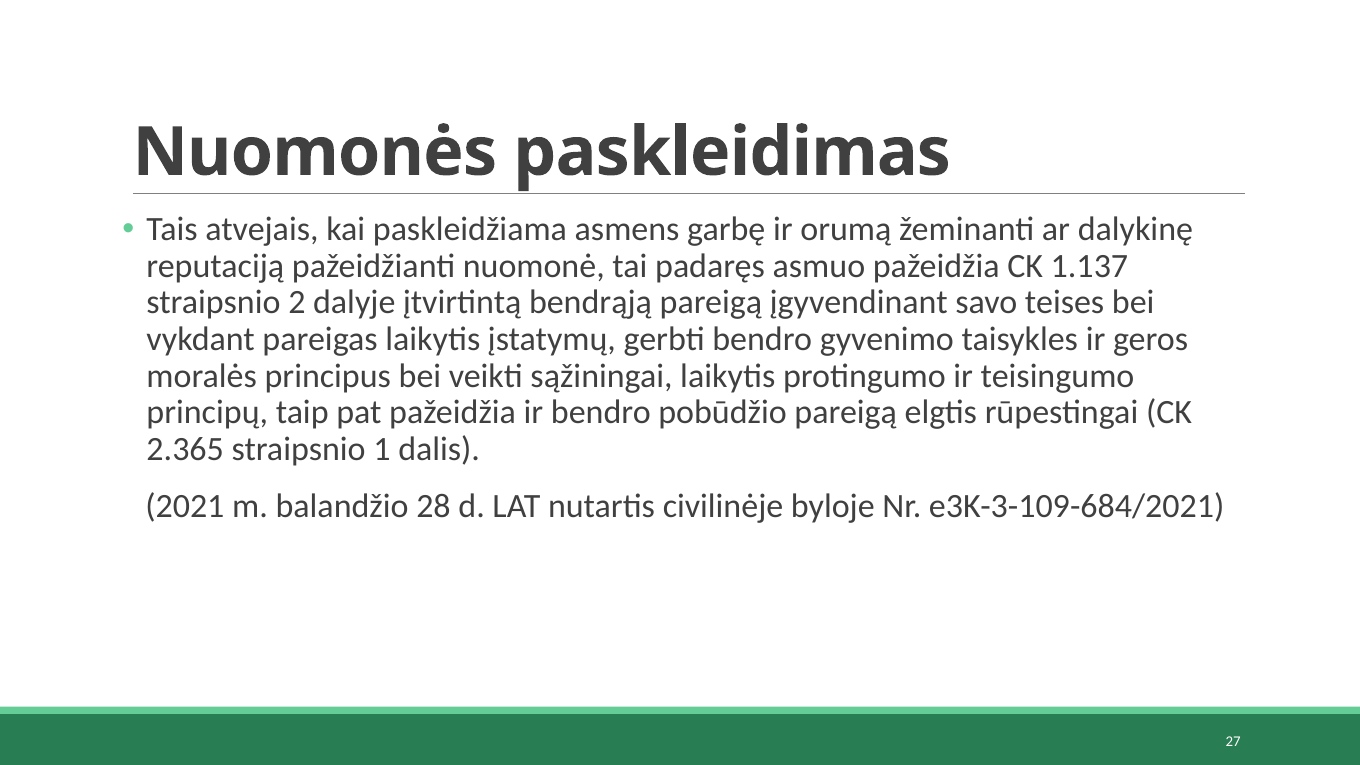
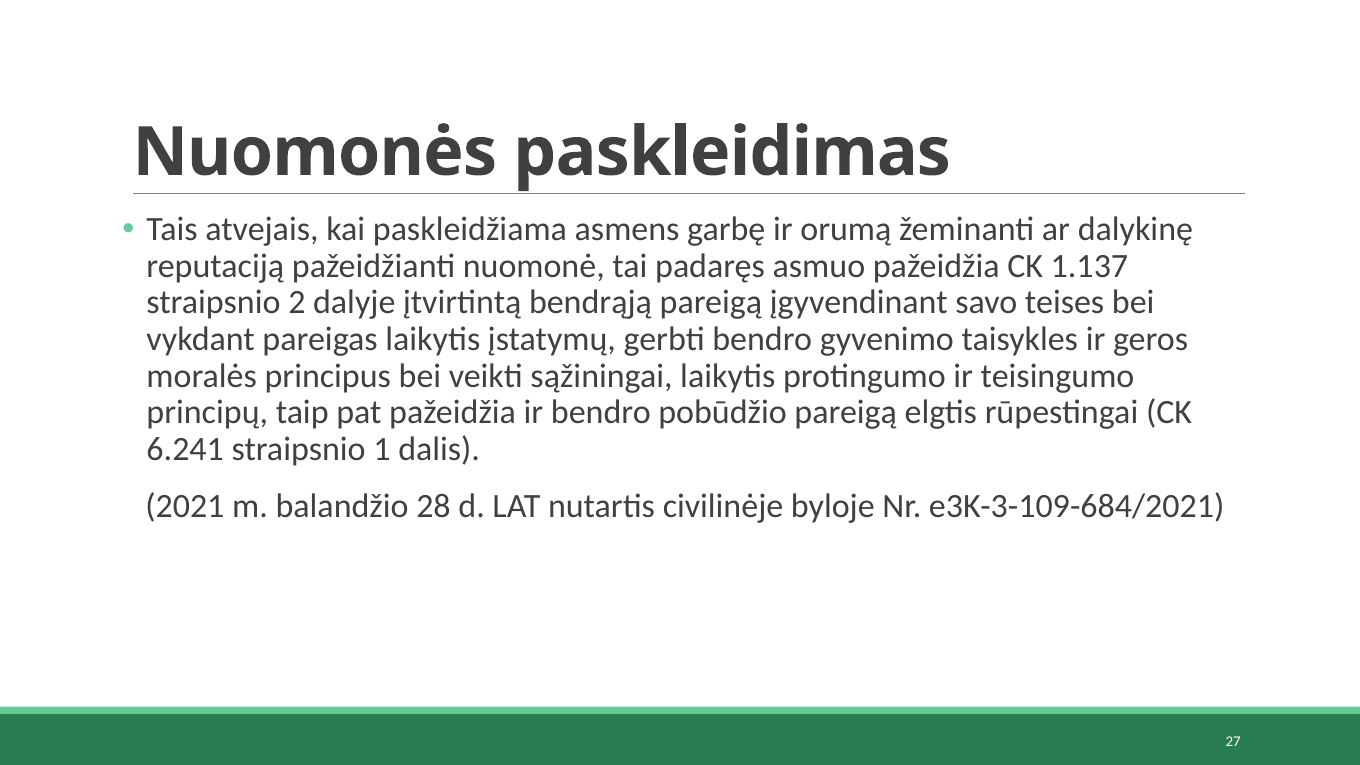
2.365: 2.365 -> 6.241 (185, 449)
